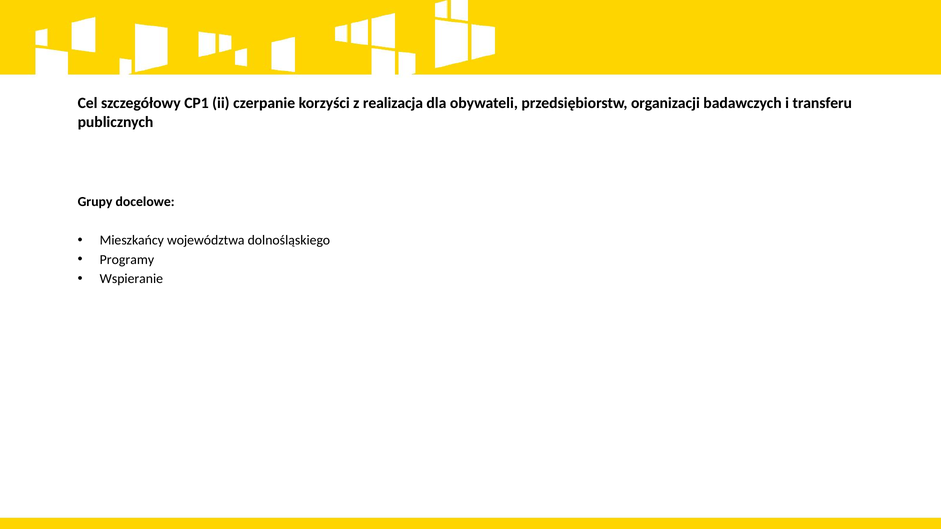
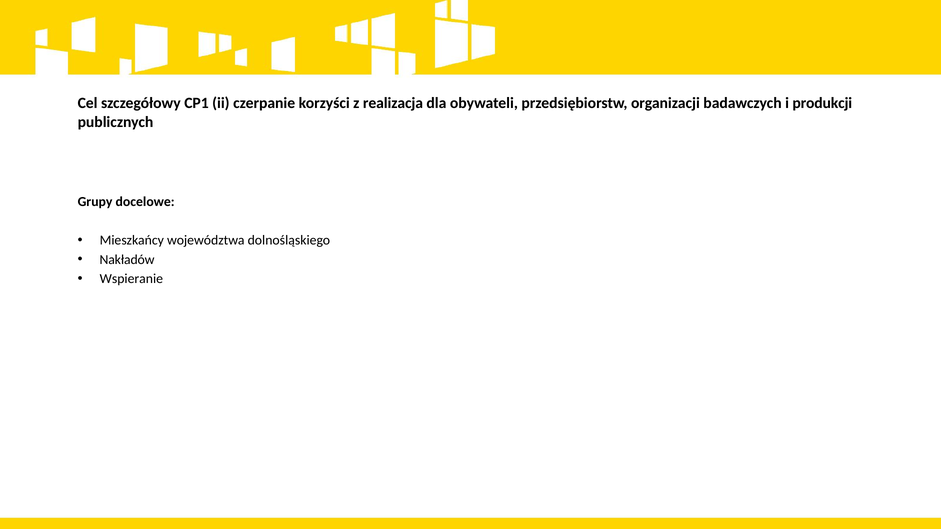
transferu: transferu -> produkcji (822, 103)
Programy: Programy -> Nakładów (127, 260)
